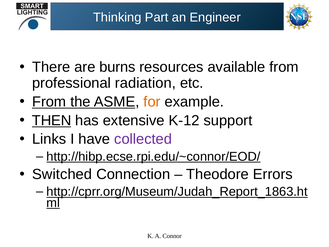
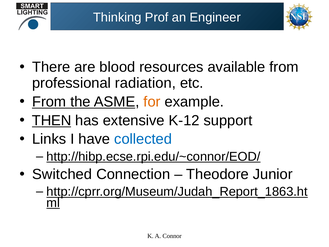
Part: Part -> Prof (157, 17)
burns: burns -> blood (117, 67)
collected colour: purple -> blue (143, 139)
Errors: Errors -> Junior (273, 174)
